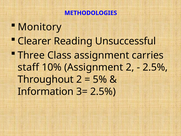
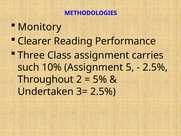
Unsuccessful: Unsuccessful -> Performance (125, 41)
staff: staff -> such (28, 67)
Assignment 2: 2 -> 5 (130, 67)
Information: Information -> Undertaken (46, 91)
